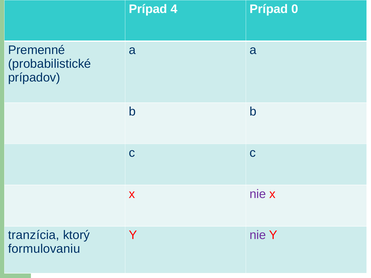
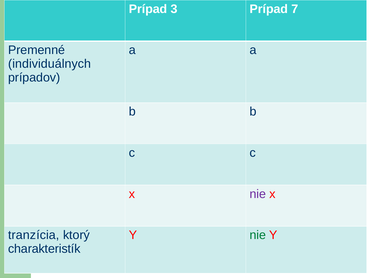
4: 4 -> 3 (174, 9)
0: 0 -> 7 (295, 9)
probabilistické: probabilistické -> individuálnych (50, 64)
nie colour: purple -> green (258, 235)
formulovaniu: formulovaniu -> charakteristík (44, 249)
